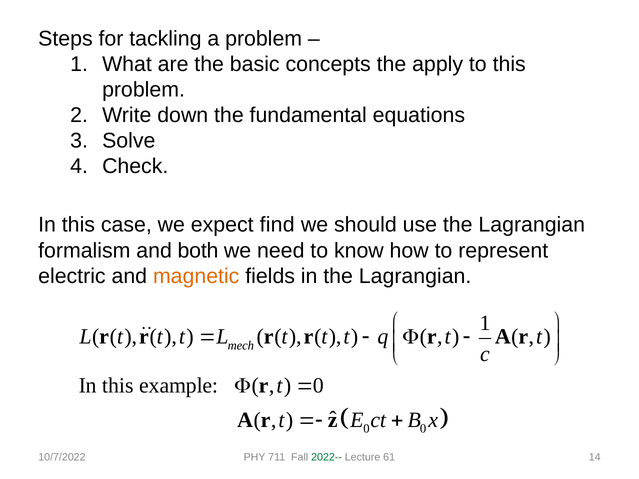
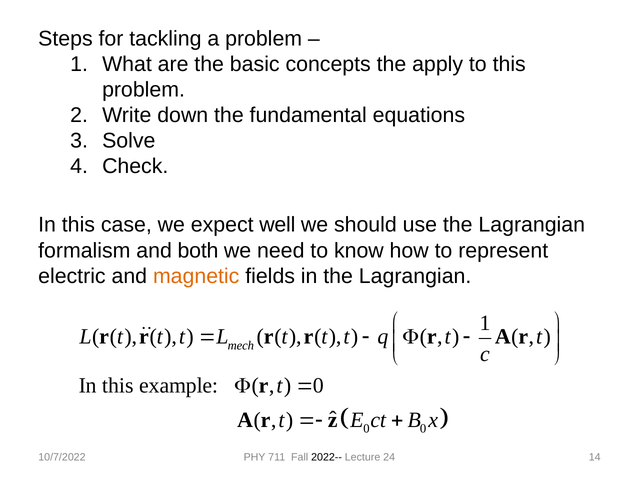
find: find -> well (277, 225)
2022-- colour: green -> black (327, 458)
61: 61 -> 24 (389, 458)
